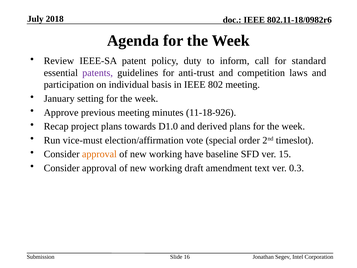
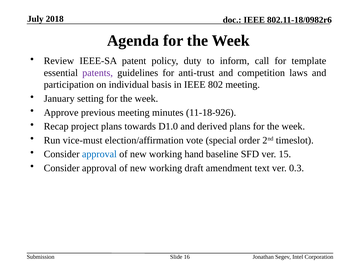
standard: standard -> template (309, 61)
approval colour: orange -> blue (99, 154)
have: have -> hand (194, 154)
